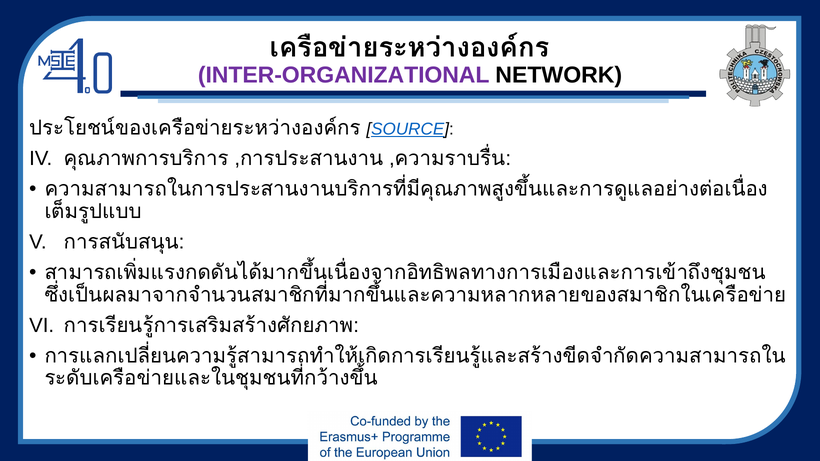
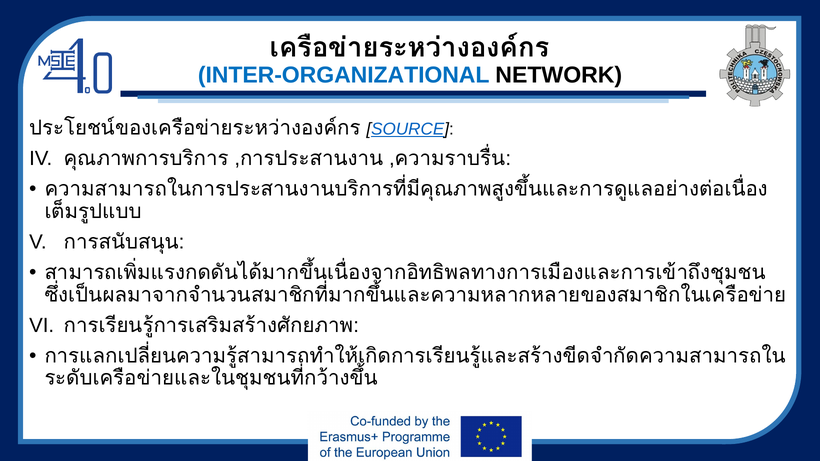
INTER-ORGANIZATIONAL colour: purple -> blue (344, 75)
